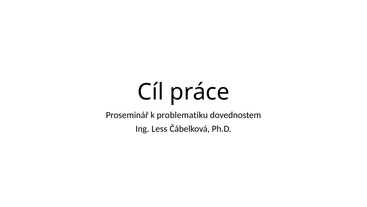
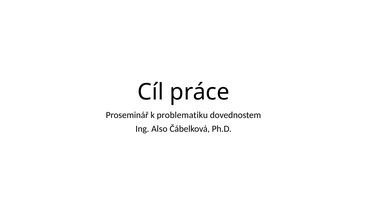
Less: Less -> Also (159, 128)
